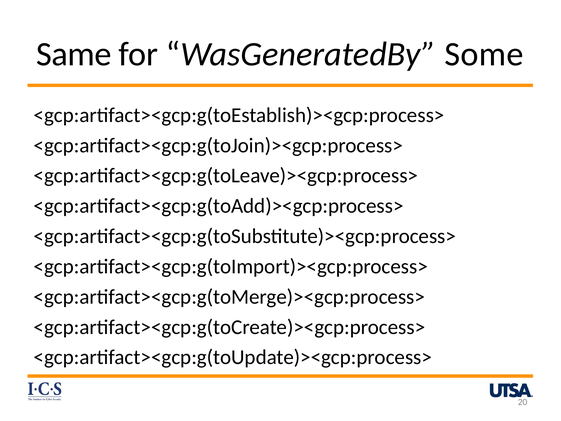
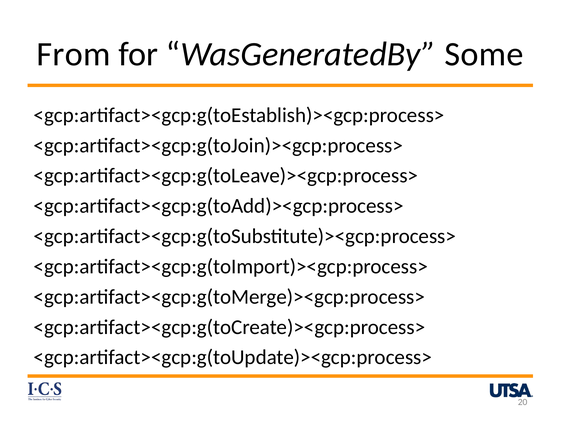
Same: Same -> From (73, 54)
